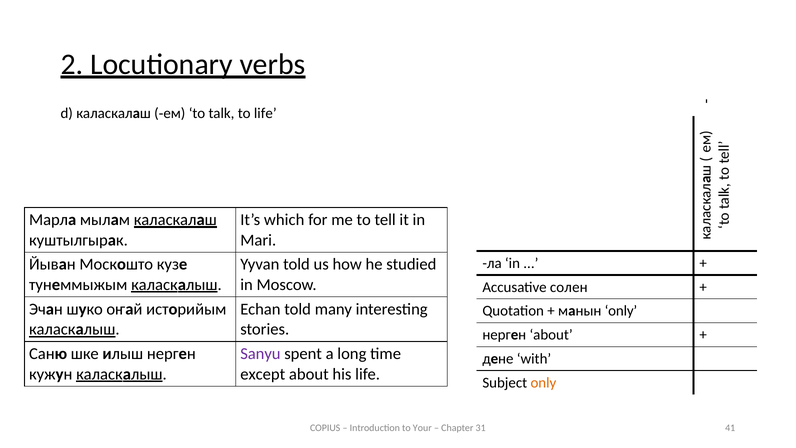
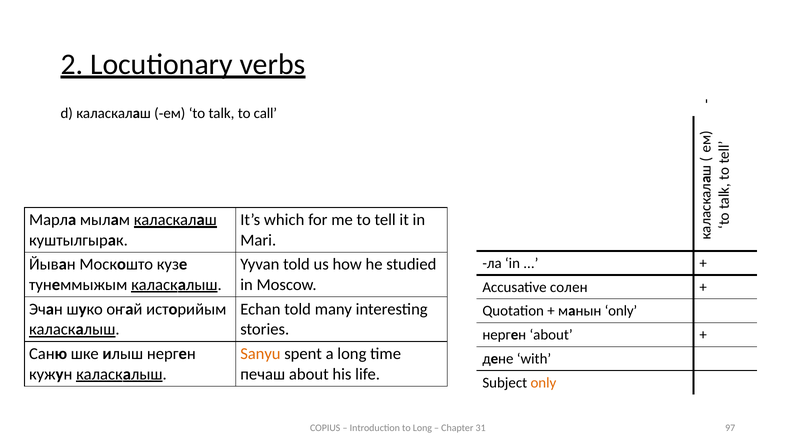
to life: life -> call (265, 113)
Sanyu colour: purple -> orange (260, 354)
except: except -> печаш (263, 374)
to Your: Your -> Long (422, 427)
41: 41 -> 97 (730, 427)
